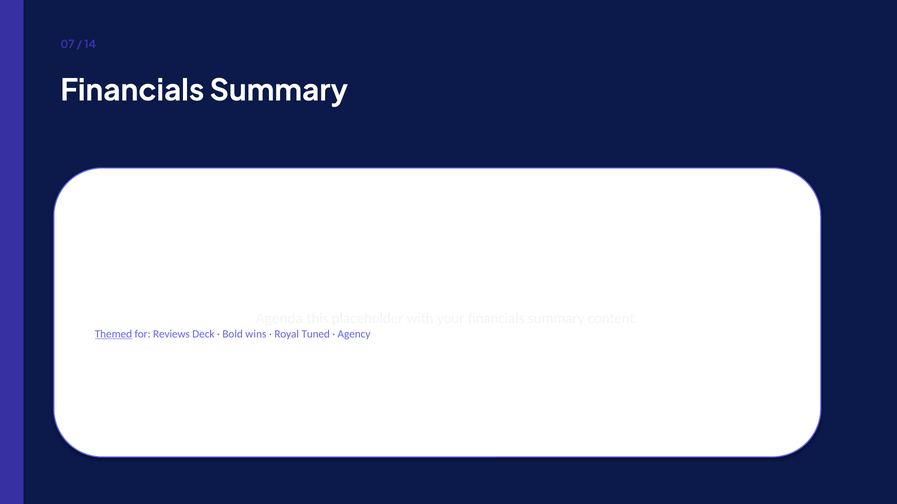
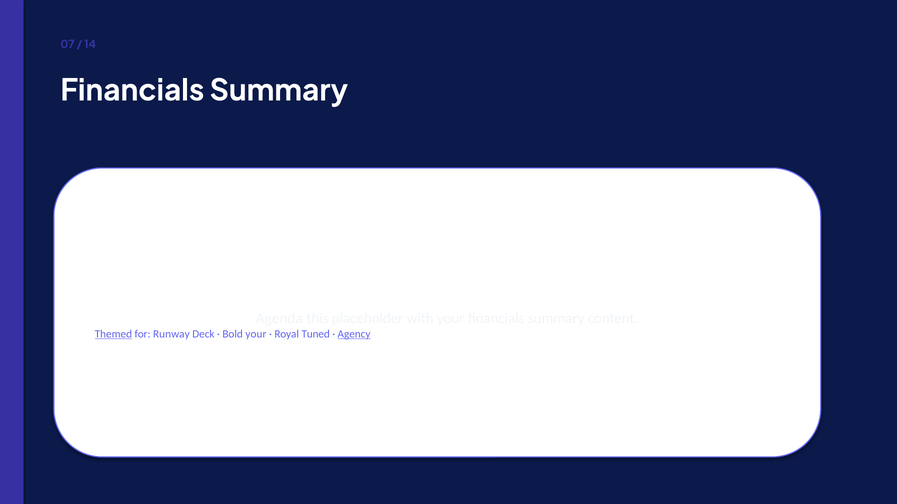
Reviews: Reviews -> Runway (171, 334)
Bold wins: wins -> your (256, 334)
Agency underline: none -> present (354, 334)
